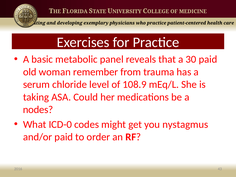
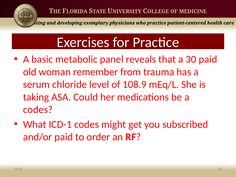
nodes: nodes -> codes (38, 110)
ICD-0: ICD-0 -> ICD-1 (60, 124)
nystagmus: nystagmus -> subscribed (185, 124)
